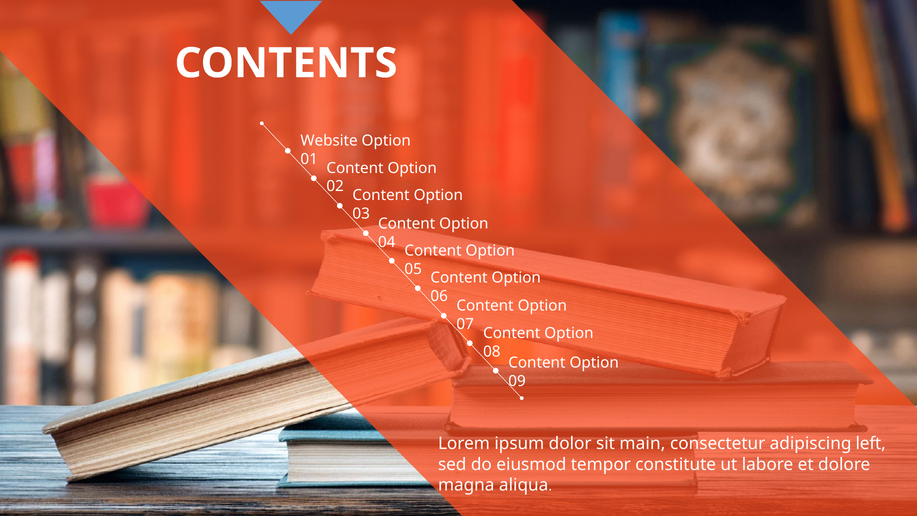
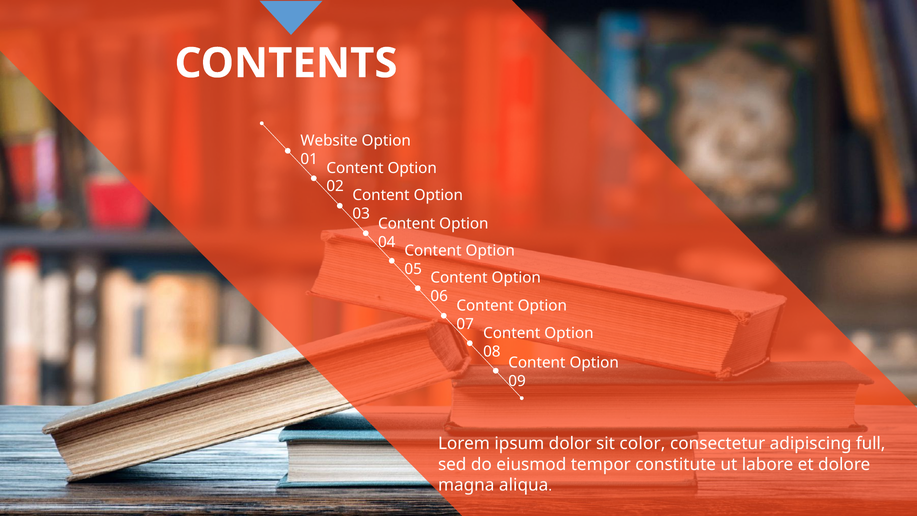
main: main -> color (642, 444)
left: left -> full (871, 444)
